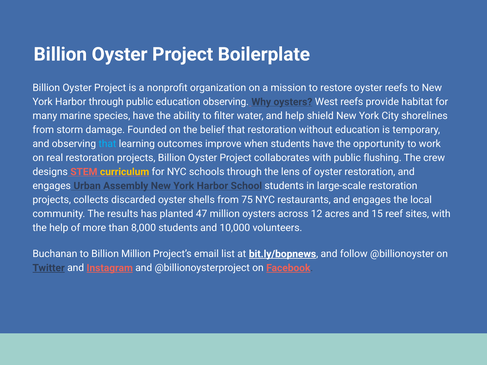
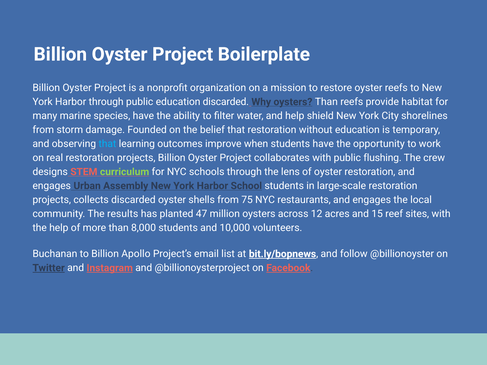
education observing: observing -> discarded (226, 102)
oysters West: West -> Than (326, 102)
curriculum colour: yellow -> light green (125, 172)
Billion Million: Million -> Apollo (136, 254)
